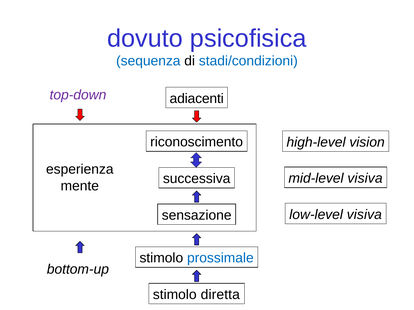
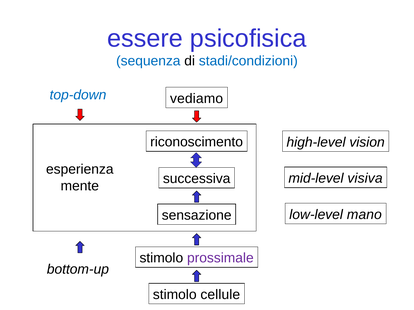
dovuto: dovuto -> essere (145, 39)
top-down colour: purple -> blue (78, 95)
adiacenti: adiacenti -> vediamo (197, 99)
low-level visiva: visiva -> mano (364, 215)
prossimale colour: blue -> purple (220, 258)
diretta: diretta -> cellule (220, 295)
